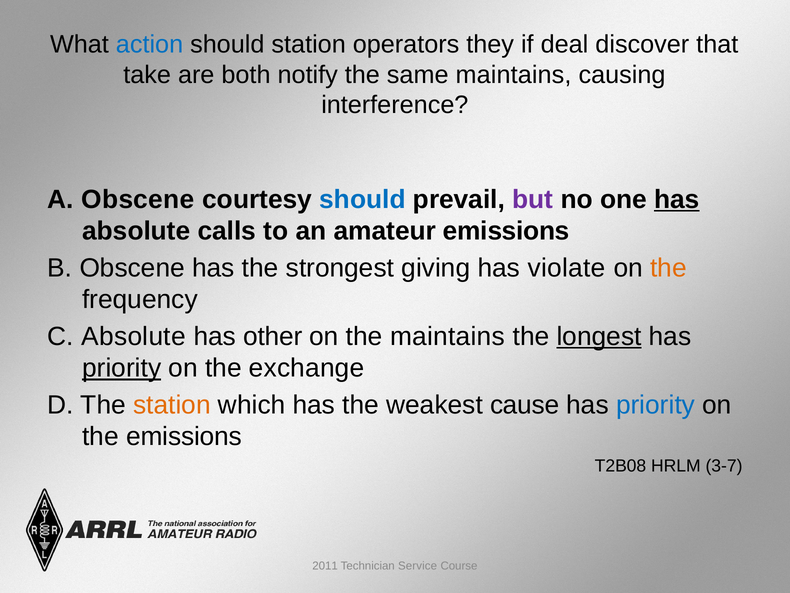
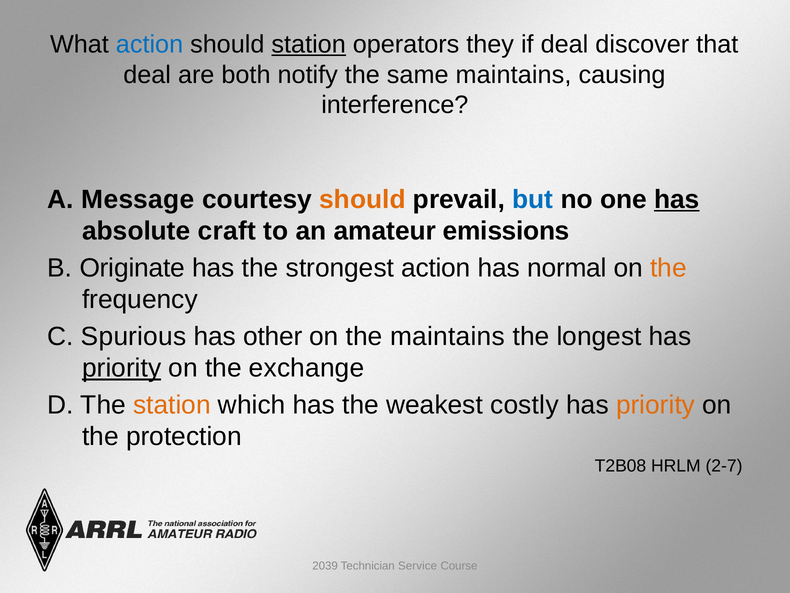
station underline: none -> present (309, 45)
take: take -> deal (147, 75)
A Obscene: Obscene -> Message (138, 199)
should colour: blue -> orange (362, 199)
but colour: purple -> blue (533, 199)
calls: calls -> craft (227, 231)
B Obscene: Obscene -> Originate (132, 268)
strongest giving: giving -> action (436, 268)
violate: violate -> normal (567, 268)
C Absolute: Absolute -> Spurious (134, 336)
longest underline: present -> none (599, 336)
cause: cause -> costly (524, 405)
priority colour: blue -> orange (656, 405)
the emissions: emissions -> protection (184, 436)
3-7: 3-7 -> 2-7 (724, 466)
2011: 2011 -> 2039 (325, 566)
